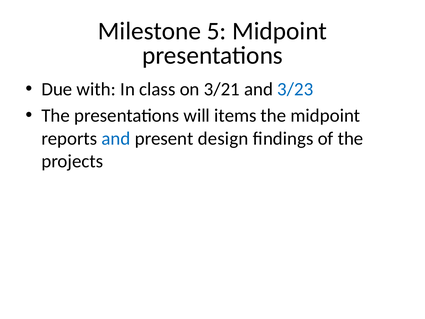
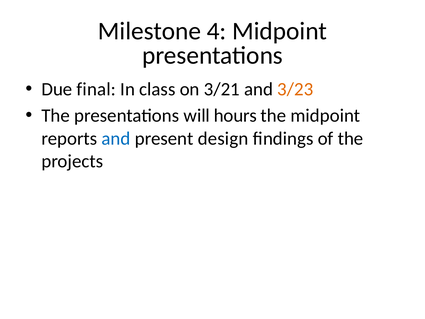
5: 5 -> 4 (217, 31)
with: with -> final (96, 89)
3/23 colour: blue -> orange (295, 89)
items: items -> hours (235, 116)
